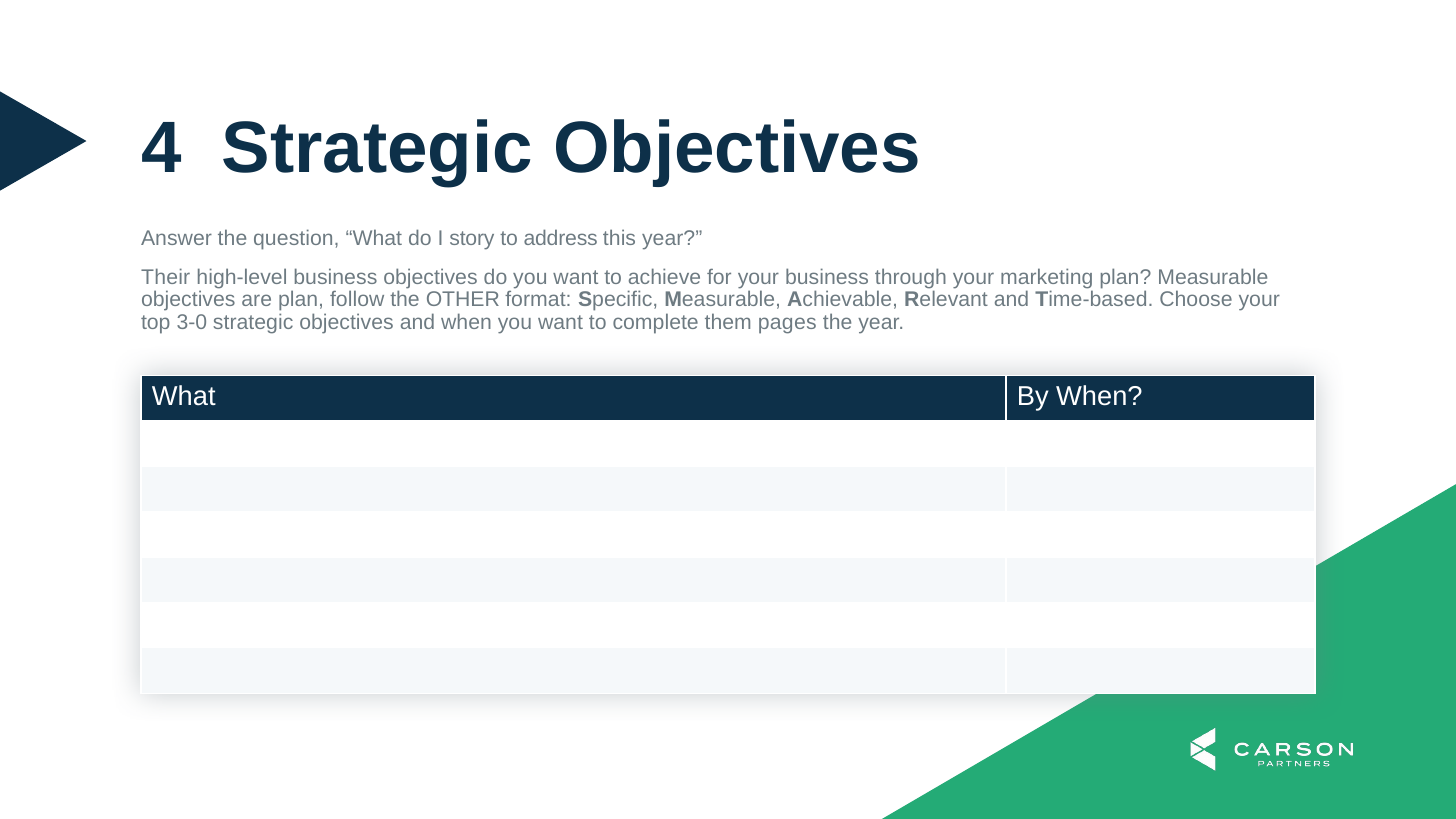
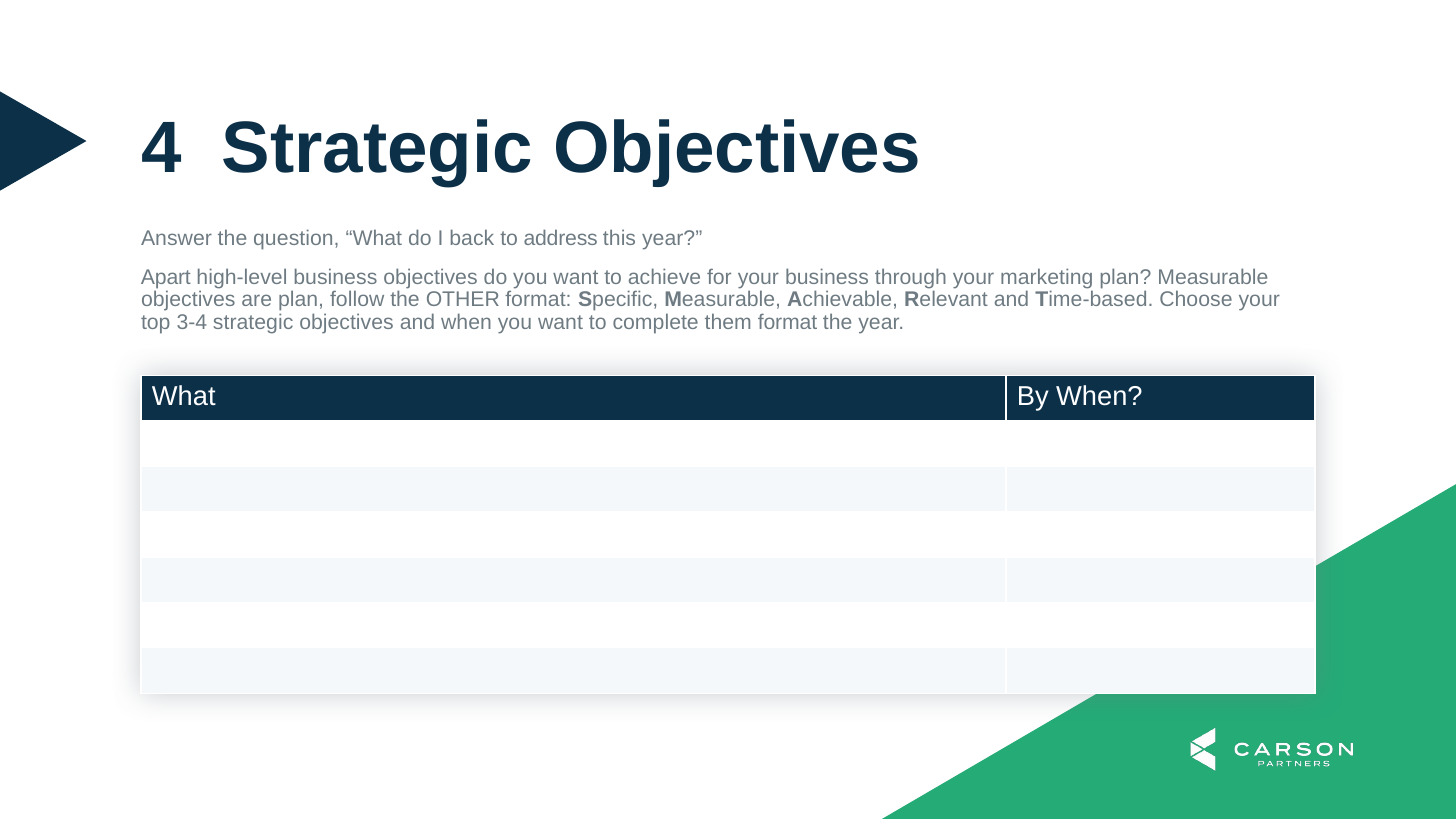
story: story -> back (472, 239)
Their: Their -> Apart (166, 277)
3-0: 3-0 -> 3-4 (192, 323)
them pages: pages -> format (787, 323)
